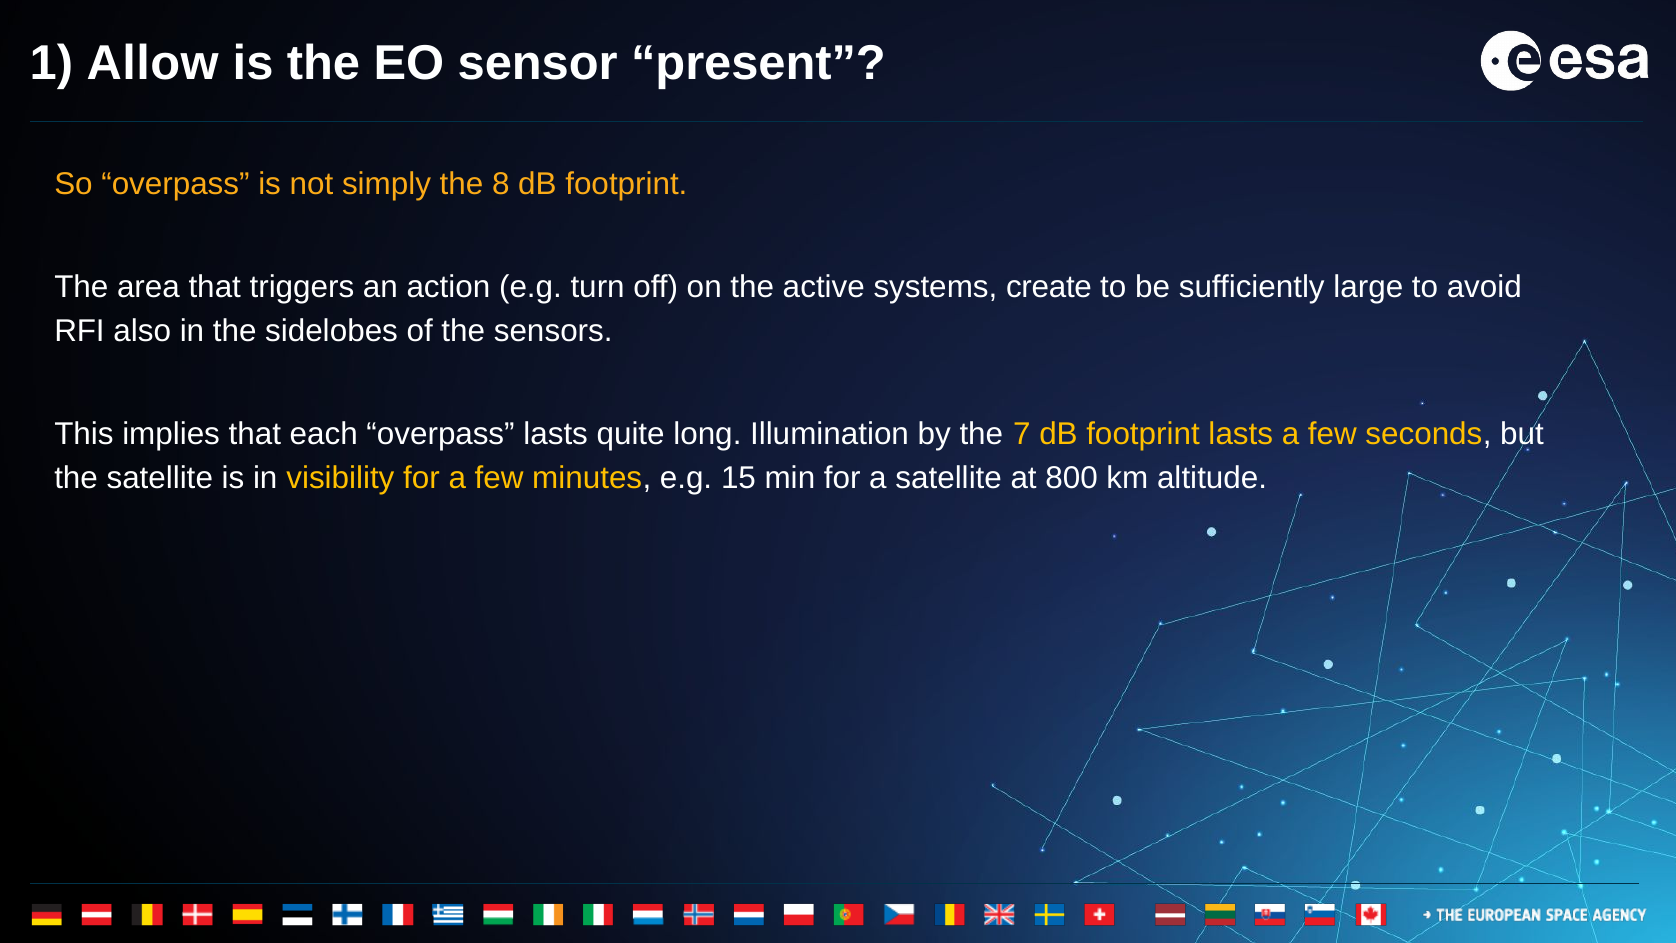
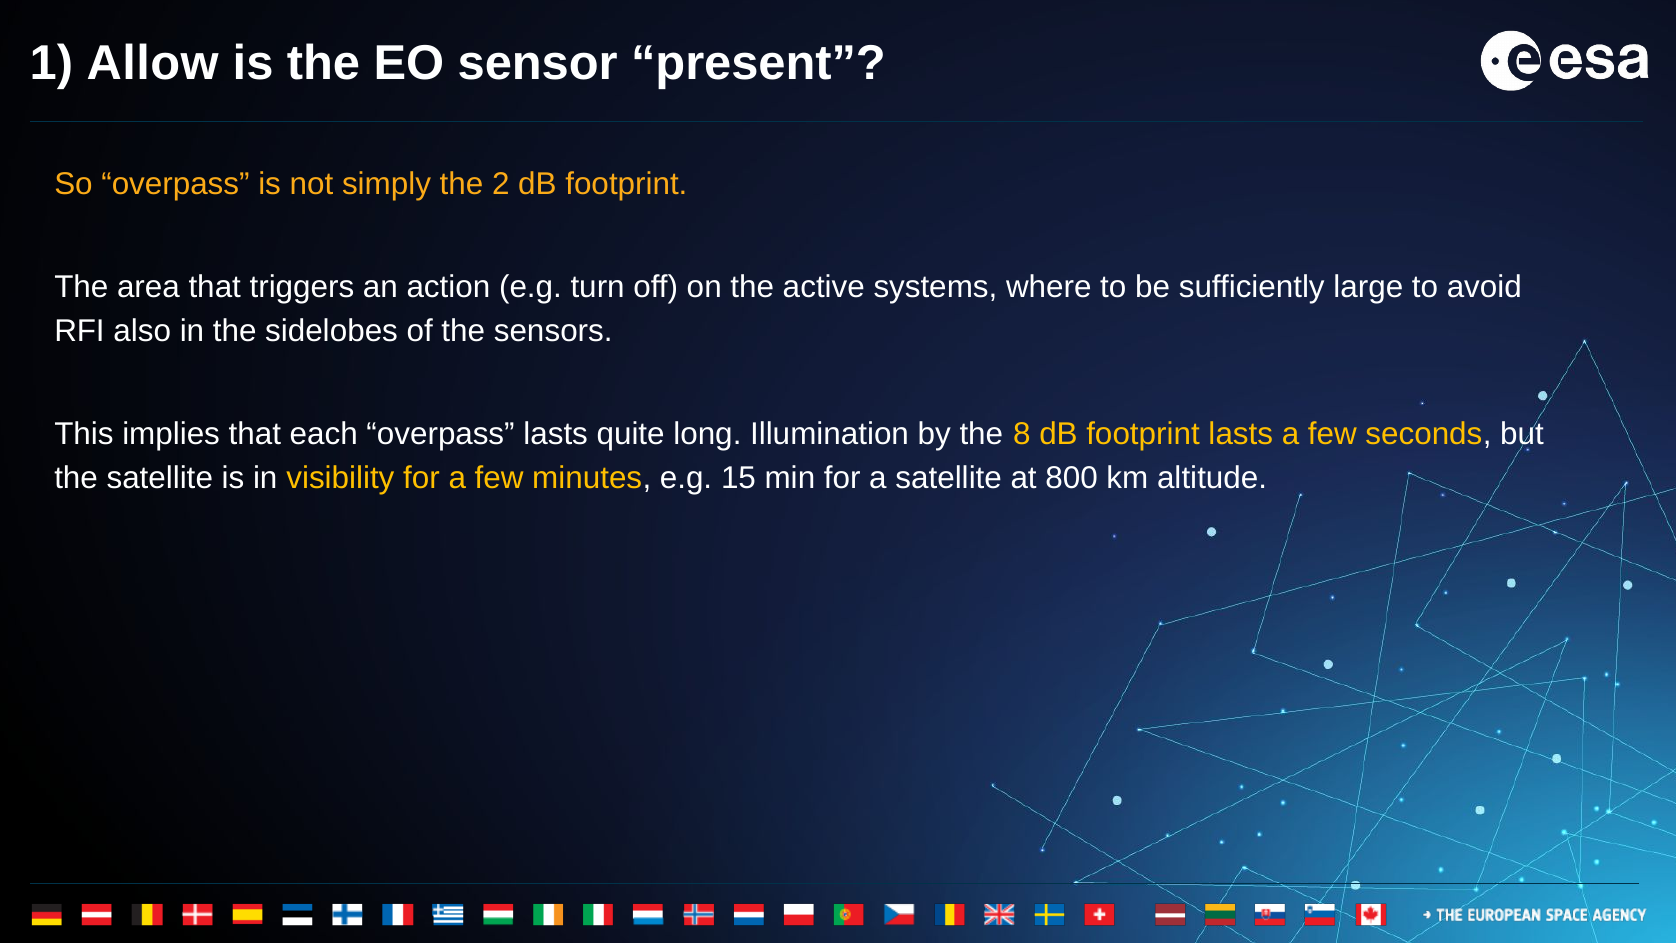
8: 8 -> 2 (501, 184)
create: create -> where (1049, 287)
7: 7 -> 8 (1022, 434)
